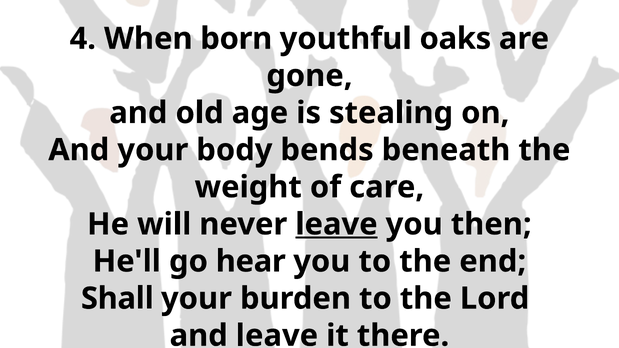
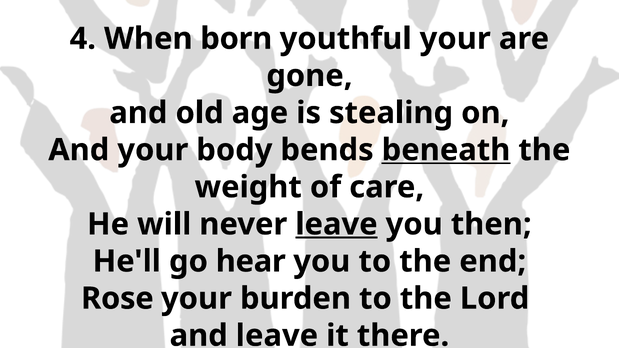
youthful oaks: oaks -> your (455, 39)
beneath underline: none -> present (446, 150)
Shall: Shall -> Rose (117, 299)
